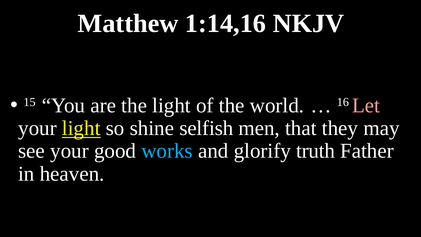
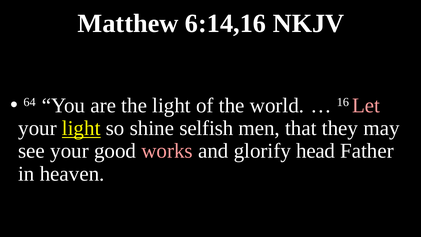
1:14,16: 1:14,16 -> 6:14,16 (226, 23)
15: 15 -> 64 (30, 102)
works colour: light blue -> pink (167, 151)
truth: truth -> head (316, 151)
